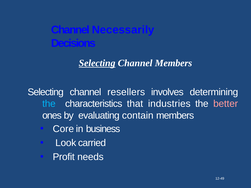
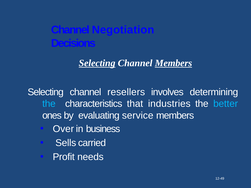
Necessarily: Necessarily -> Negotiation (123, 30)
Members underline: none -> present (173, 63)
better colour: pink -> light blue (226, 104)
contain: contain -> service (138, 116)
Core: Core -> Over (63, 129)
Look: Look -> Sells (66, 143)
